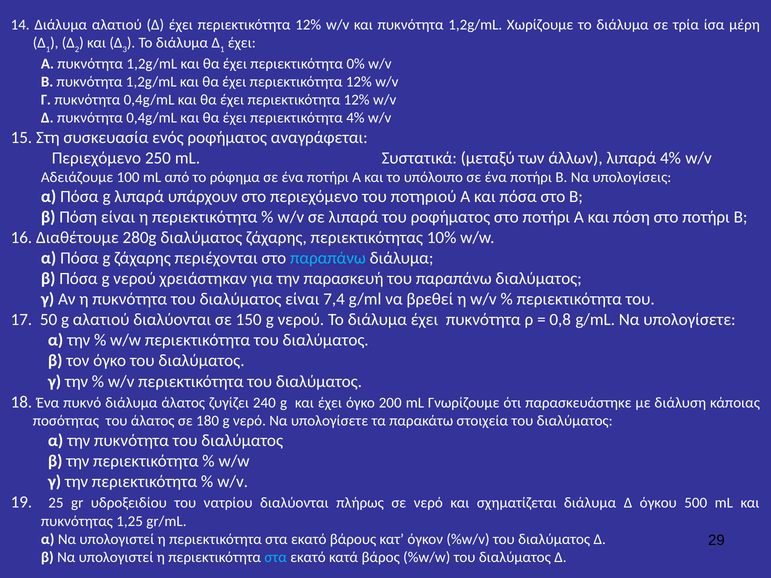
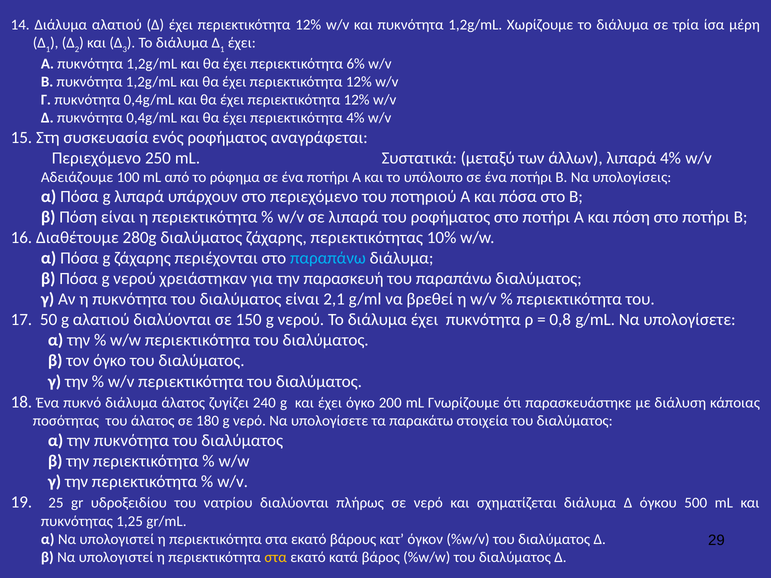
0%: 0% -> 6% (356, 64)
7,4: 7,4 -> 2,1 (334, 299)
στα colour: light blue -> yellow (276, 557)
